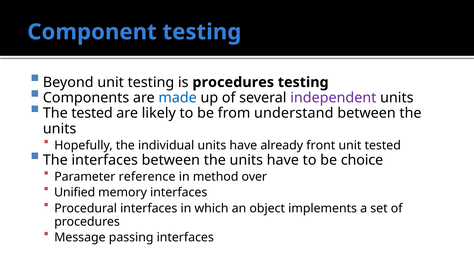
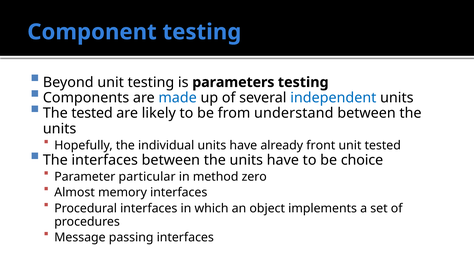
is procedures: procedures -> parameters (233, 82)
independent colour: purple -> blue (333, 98)
reference: reference -> particular (147, 176)
over: over -> zero (254, 176)
Unified: Unified -> Almost (75, 192)
